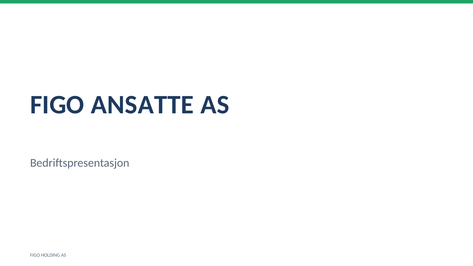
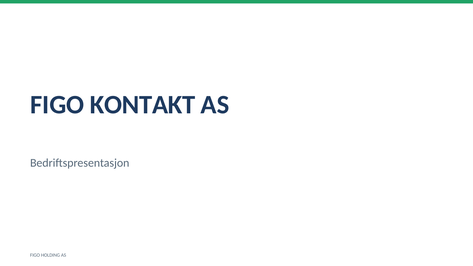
ANSATTE: ANSATTE -> KONTAKT (143, 105)
